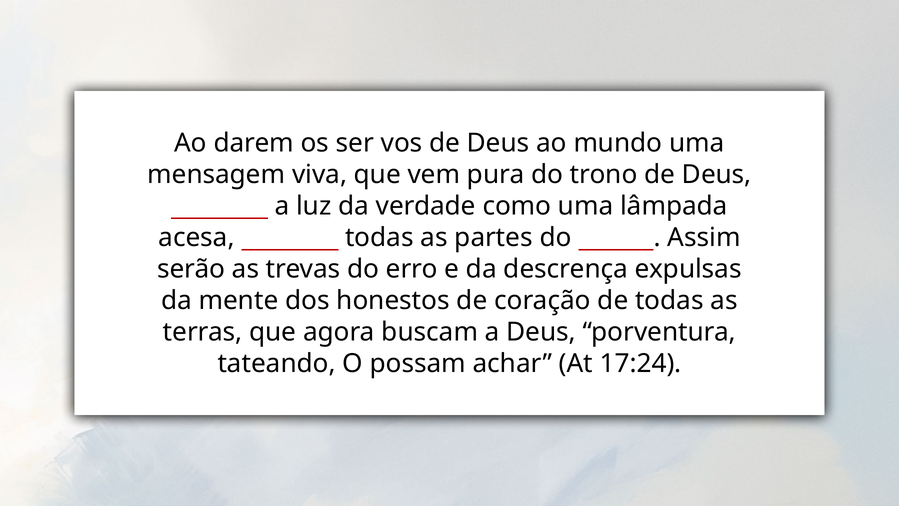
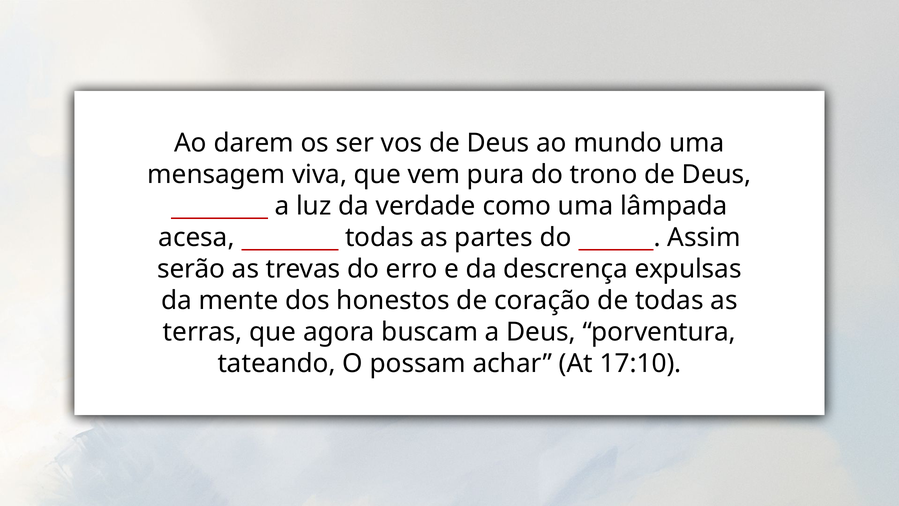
17:24: 17:24 -> 17:10 (640, 364)
